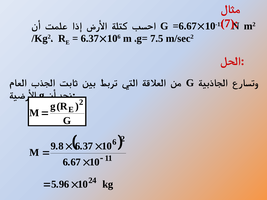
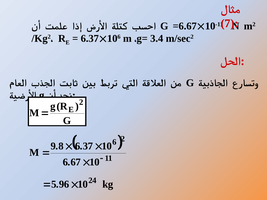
7.5: 7.5 -> 3.4 (157, 39)
